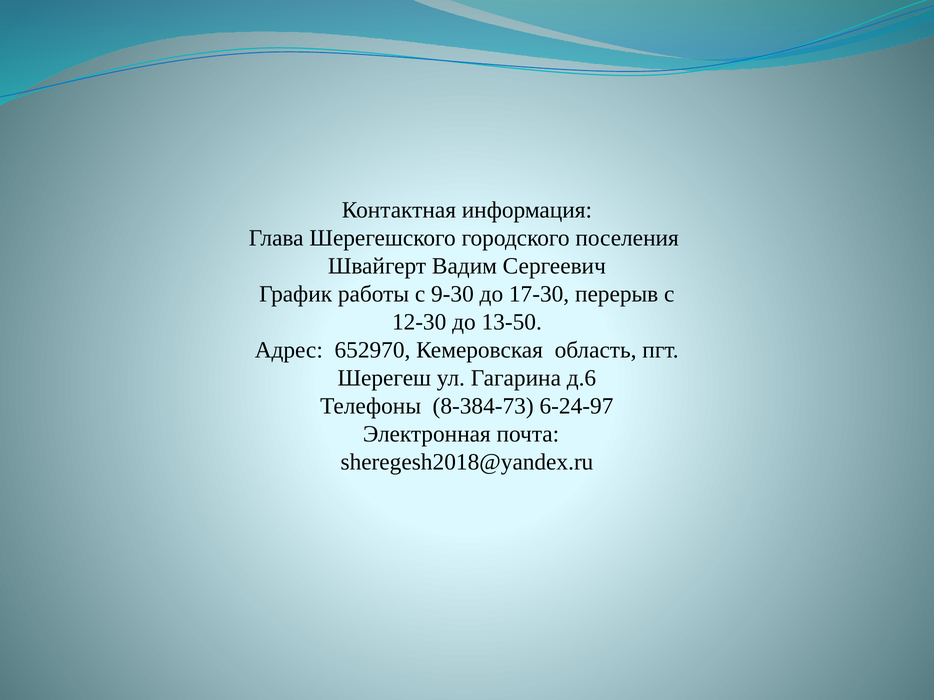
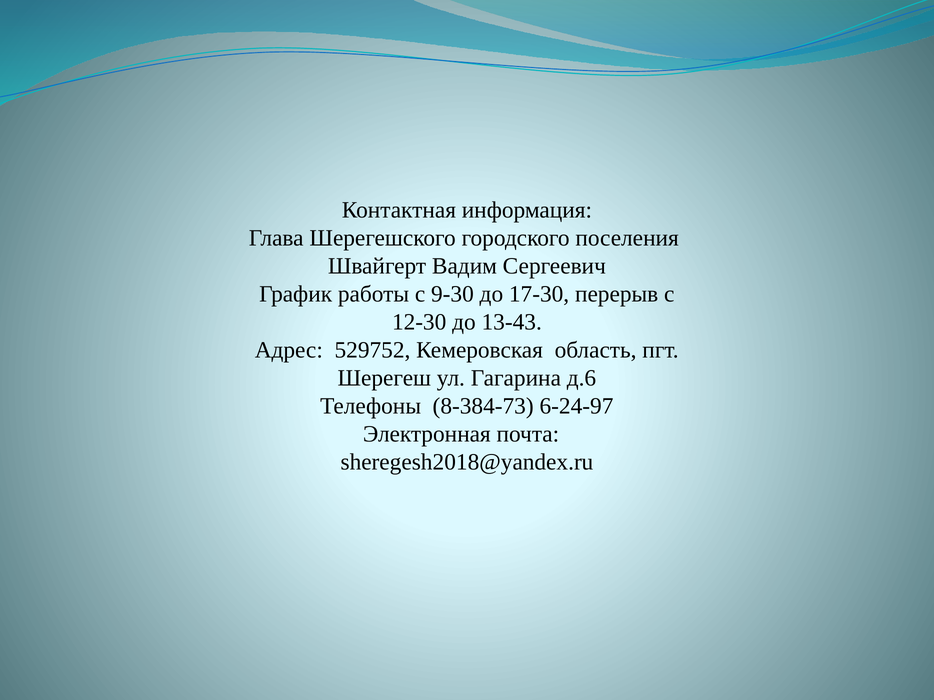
13-50: 13-50 -> 13-43 (512, 322)
652970: 652970 -> 529752 (372, 350)
